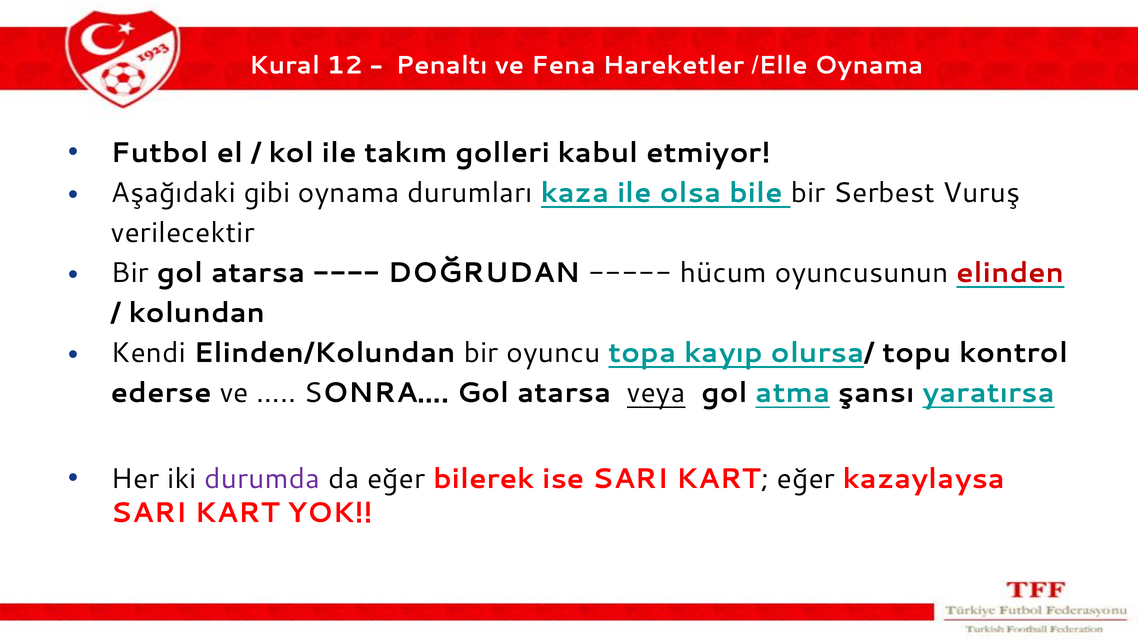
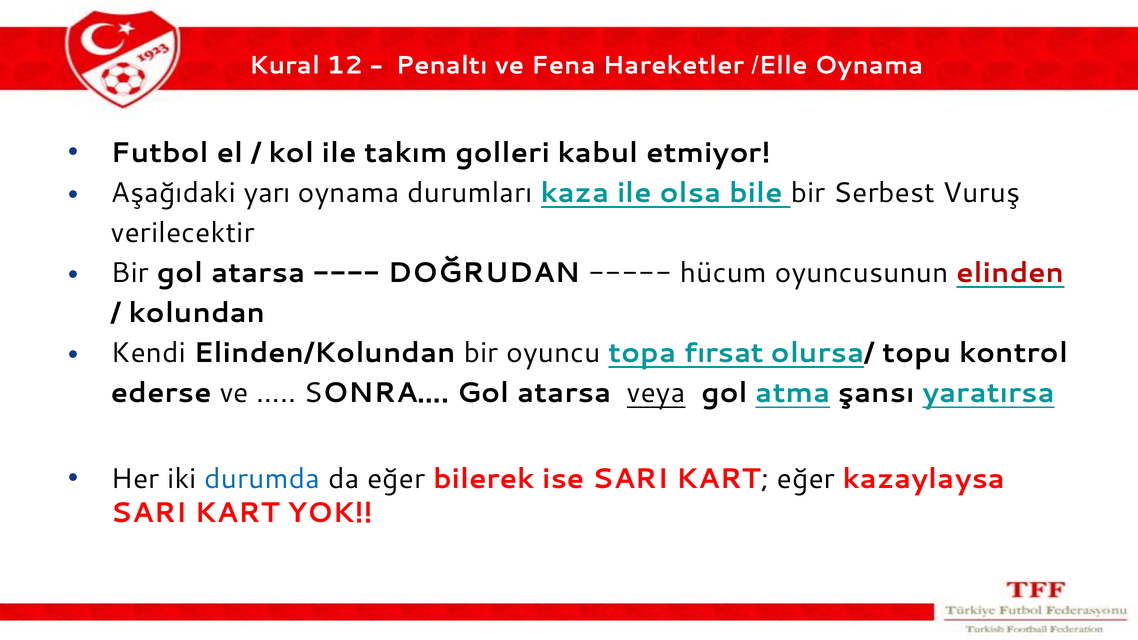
gibi: gibi -> yarı (267, 193)
kayıp: kayıp -> fırsat (724, 353)
durumda colour: purple -> blue (262, 479)
